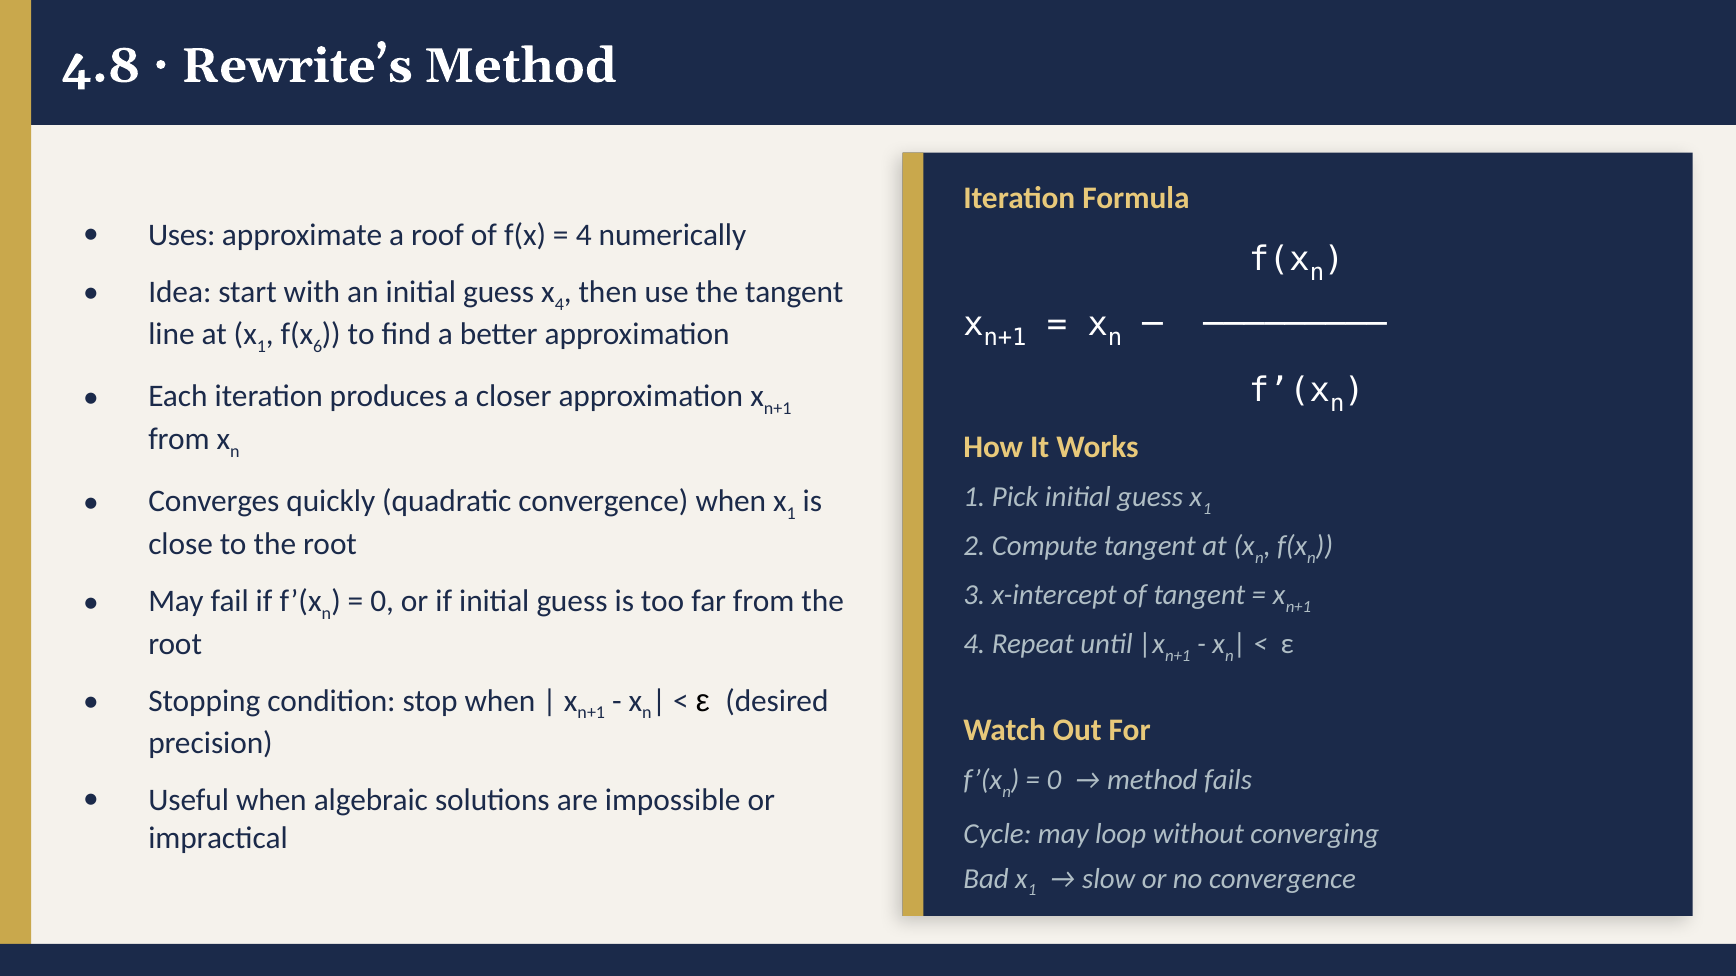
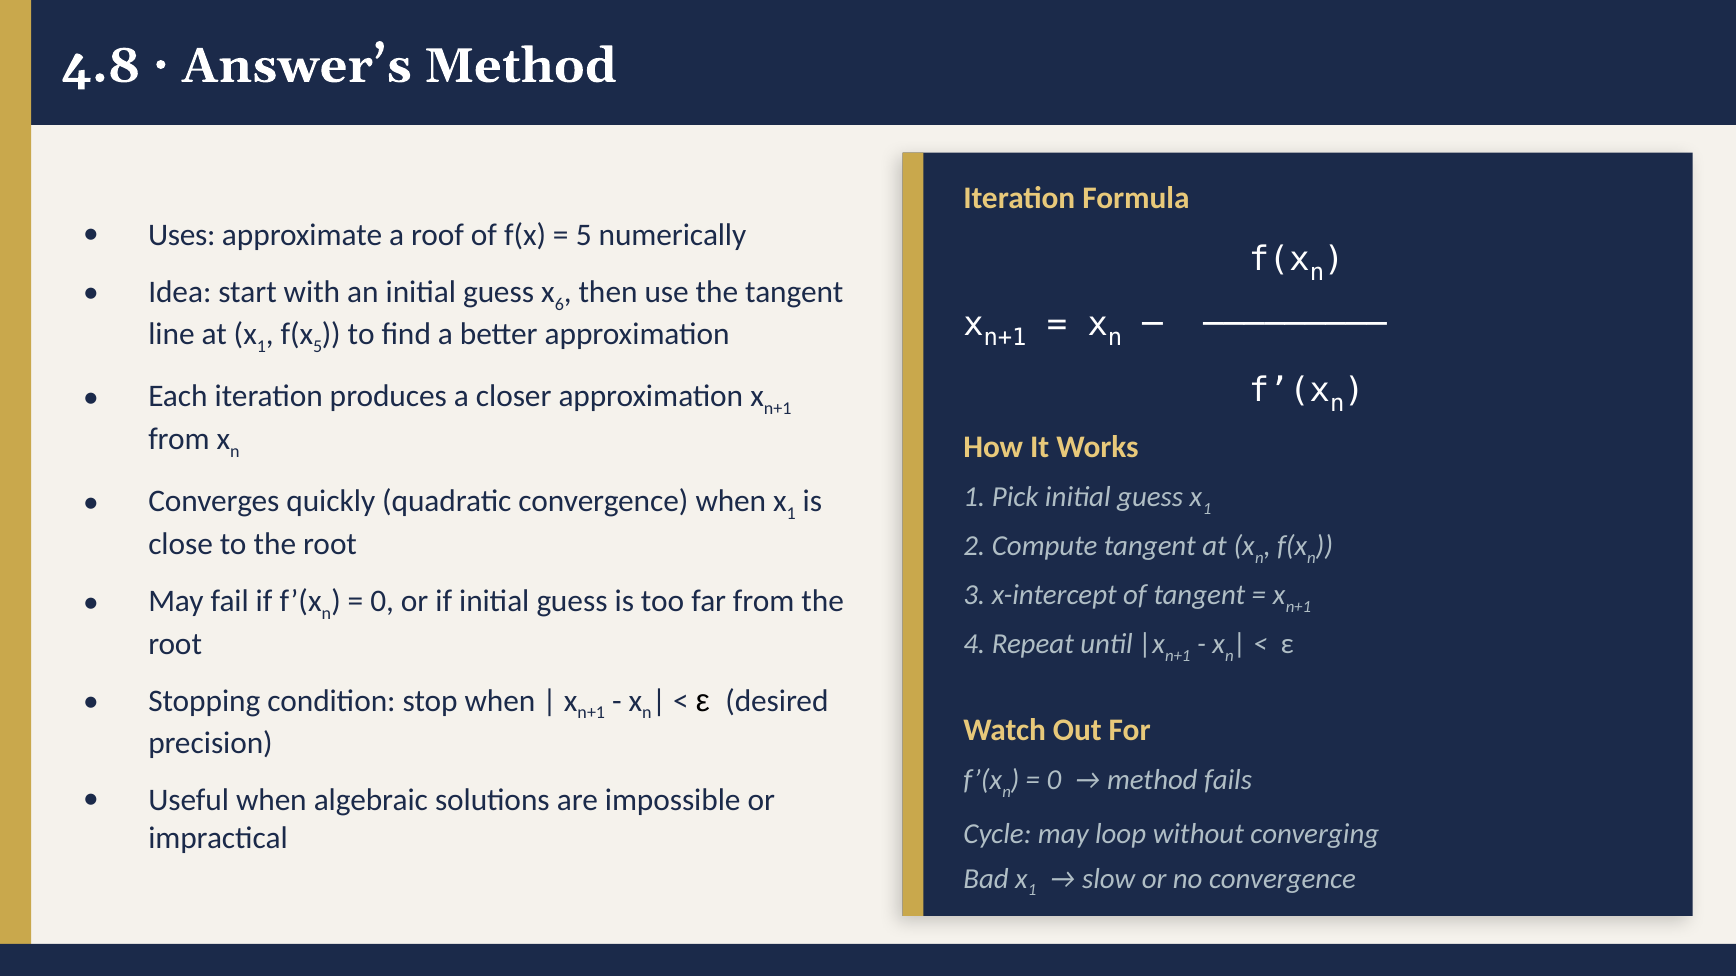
Rewrite’s: Rewrite’s -> Answer’s (297, 66)
4: 4 -> 5 (584, 235)
4: 4 -> 6 (559, 304)
f(x 6: 6 -> 5 (318, 347)
